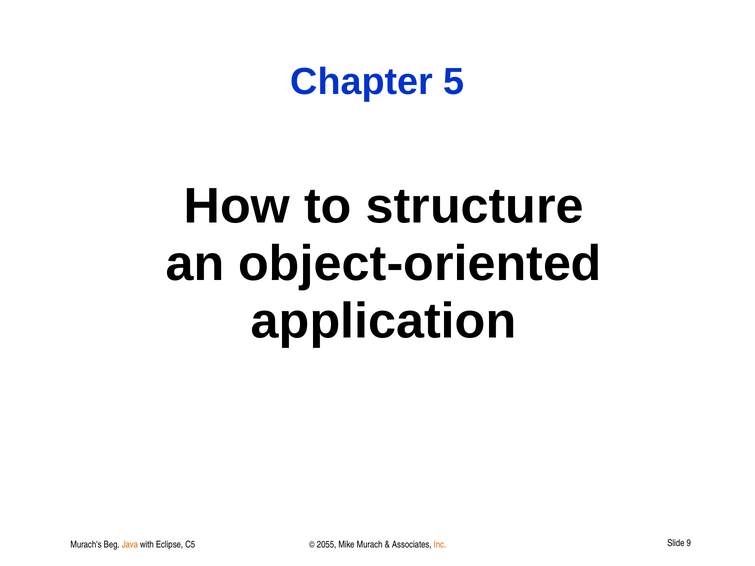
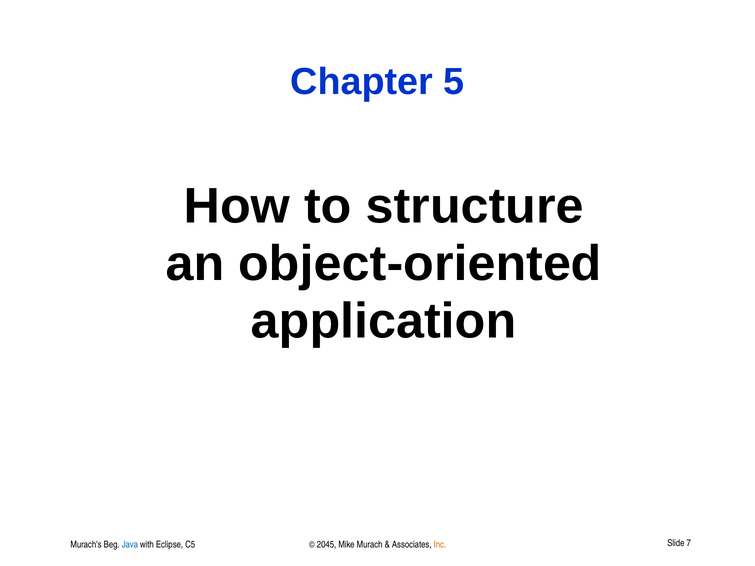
Java colour: orange -> blue (130, 545)
2055: 2055 -> 2045 (327, 545)
9: 9 -> 7 (689, 543)
